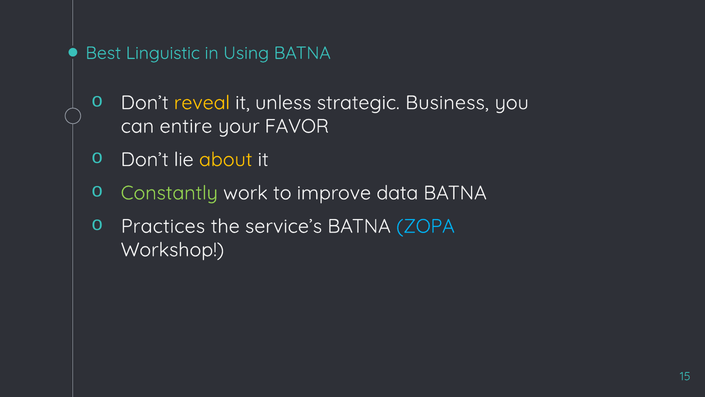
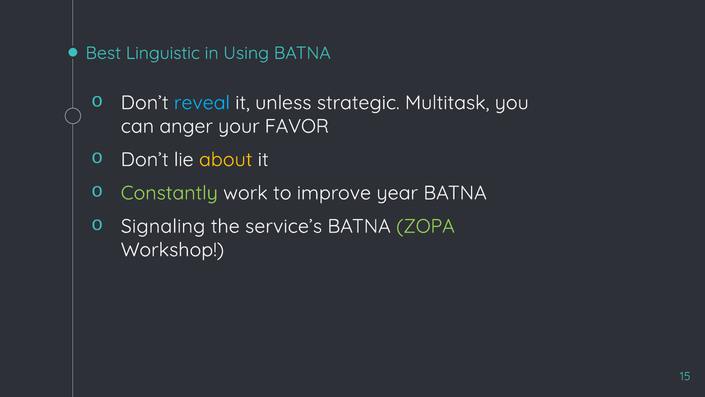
reveal colour: yellow -> light blue (202, 103)
Business: Business -> Multitask (447, 103)
entire: entire -> anger (186, 126)
data: data -> year (397, 193)
Practices: Practices -> Signaling (163, 226)
ZOPA colour: light blue -> light green (425, 226)
